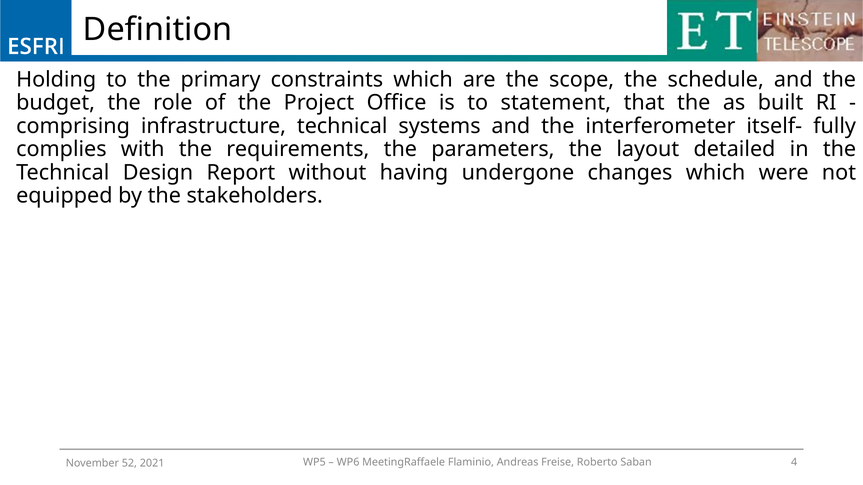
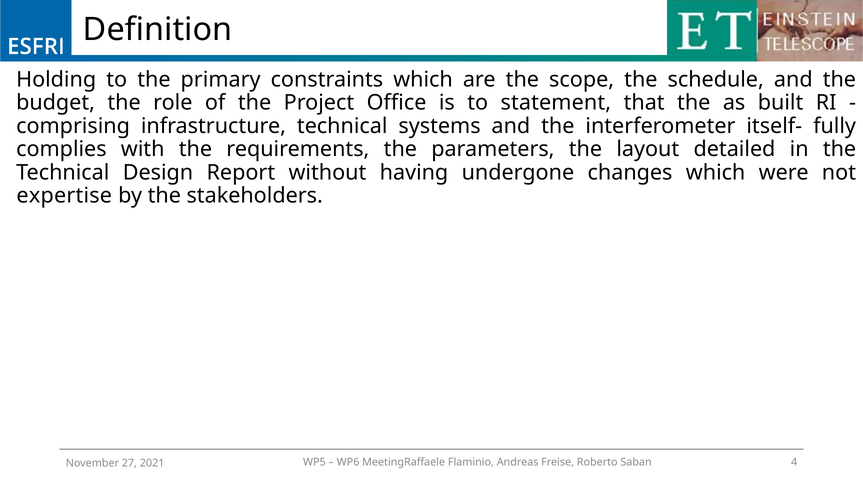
equipped: equipped -> expertise (64, 196)
52: 52 -> 27 (129, 464)
